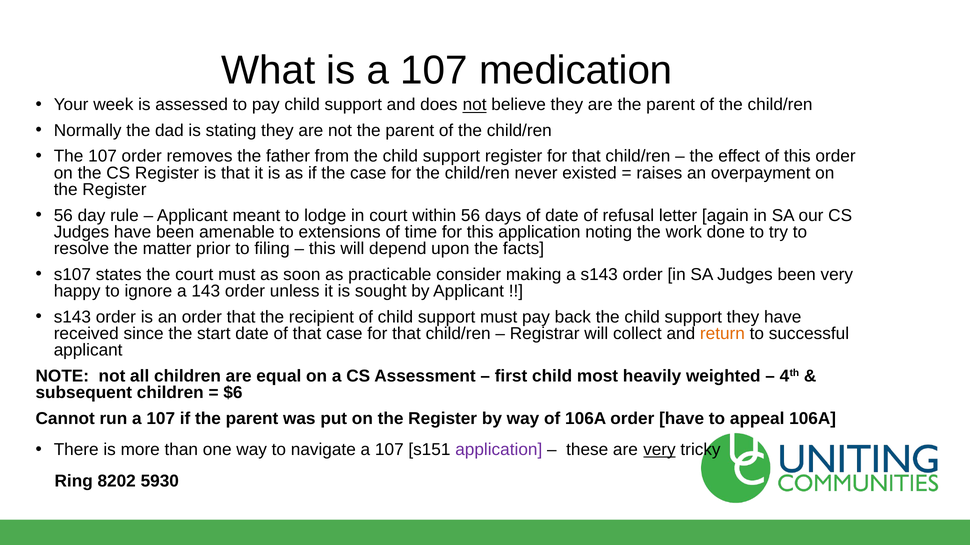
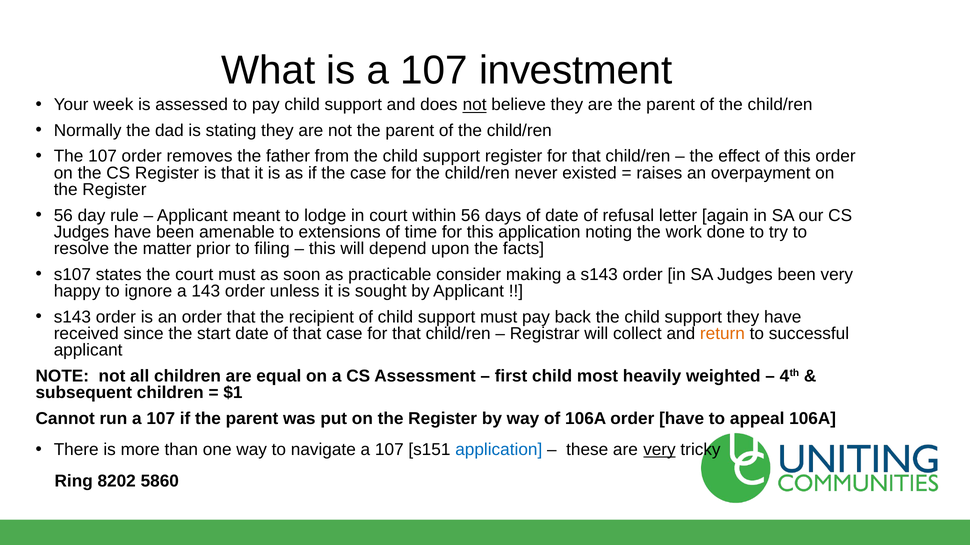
medication: medication -> investment (576, 70)
$6: $6 -> $1 (233, 393)
application colour: purple -> blue (499, 450)
5930: 5930 -> 5860 (160, 481)
